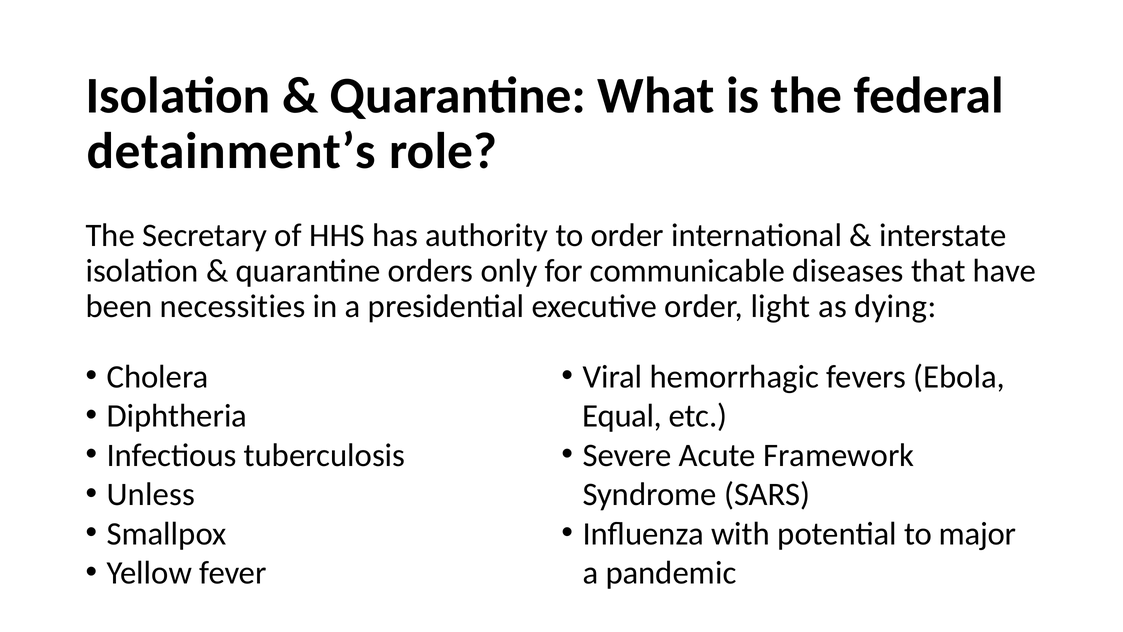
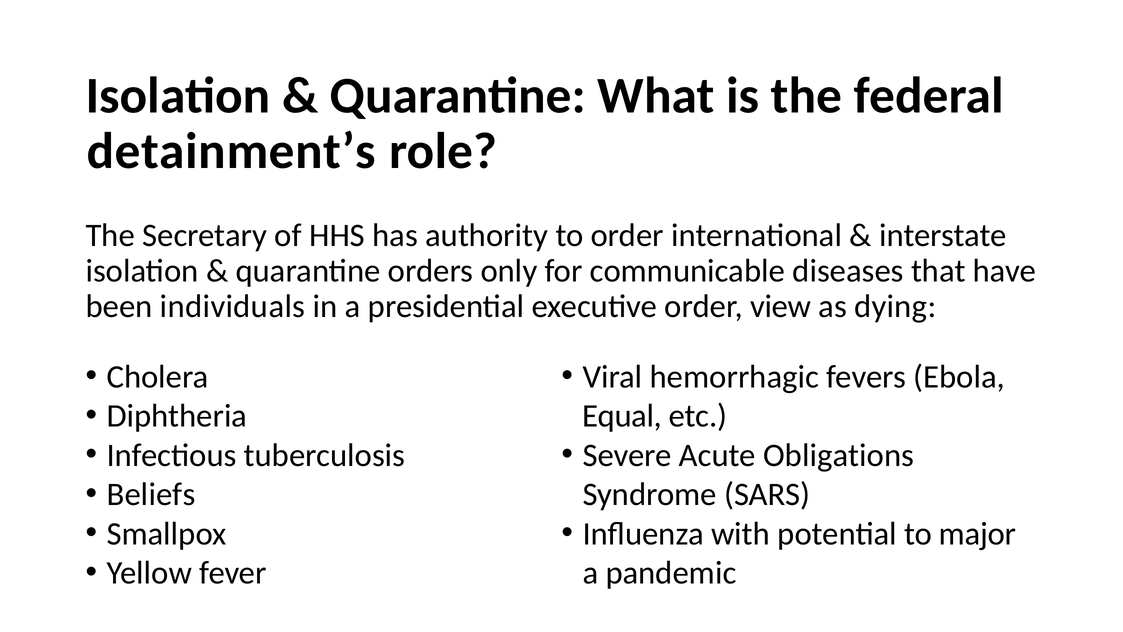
necessities: necessities -> individuals (233, 306)
light: light -> view (781, 306)
Framework: Framework -> Obligations (839, 455)
Unless: Unless -> Beliefs (151, 494)
